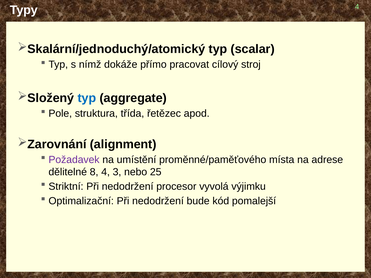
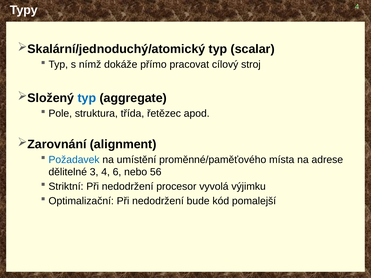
Požadavek colour: purple -> blue (74, 160)
8: 8 -> 3 (94, 172)
3: 3 -> 6 (117, 172)
25: 25 -> 56 (156, 172)
